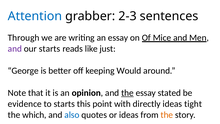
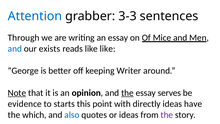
2-3: 2-3 -> 3-3 (128, 16)
and colour: purple -> blue (15, 49)
our starts: starts -> exists (50, 49)
like just: just -> like (108, 49)
Would: Would -> Writer (129, 71)
Note underline: none -> present (17, 93)
stated: stated -> serves (169, 93)
tight: tight -> have (193, 104)
the colour: orange -> purple (167, 115)
